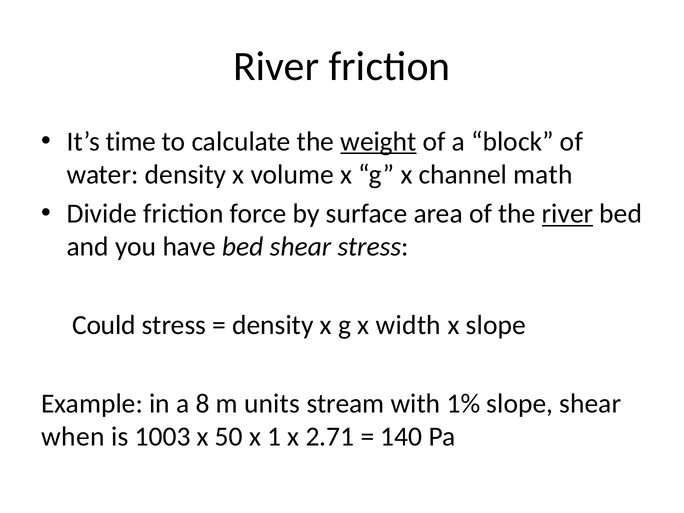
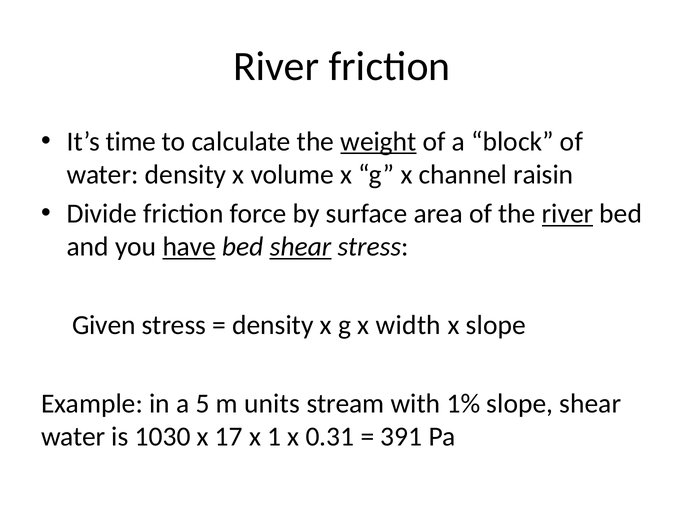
math: math -> raisin (543, 175)
have underline: none -> present (189, 247)
shear underline: none -> present (300, 247)
Could: Could -> Given (104, 325)
8: 8 -> 5 (203, 403)
when: when -> water (73, 437)
1003: 1003 -> 1030 (163, 437)
50: 50 -> 17 (229, 437)
2.71: 2.71 -> 0.31 (330, 437)
140: 140 -> 391 (401, 437)
